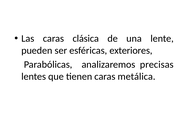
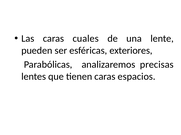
clásica: clásica -> cuales (86, 39)
metálica: metálica -> espacios (137, 77)
